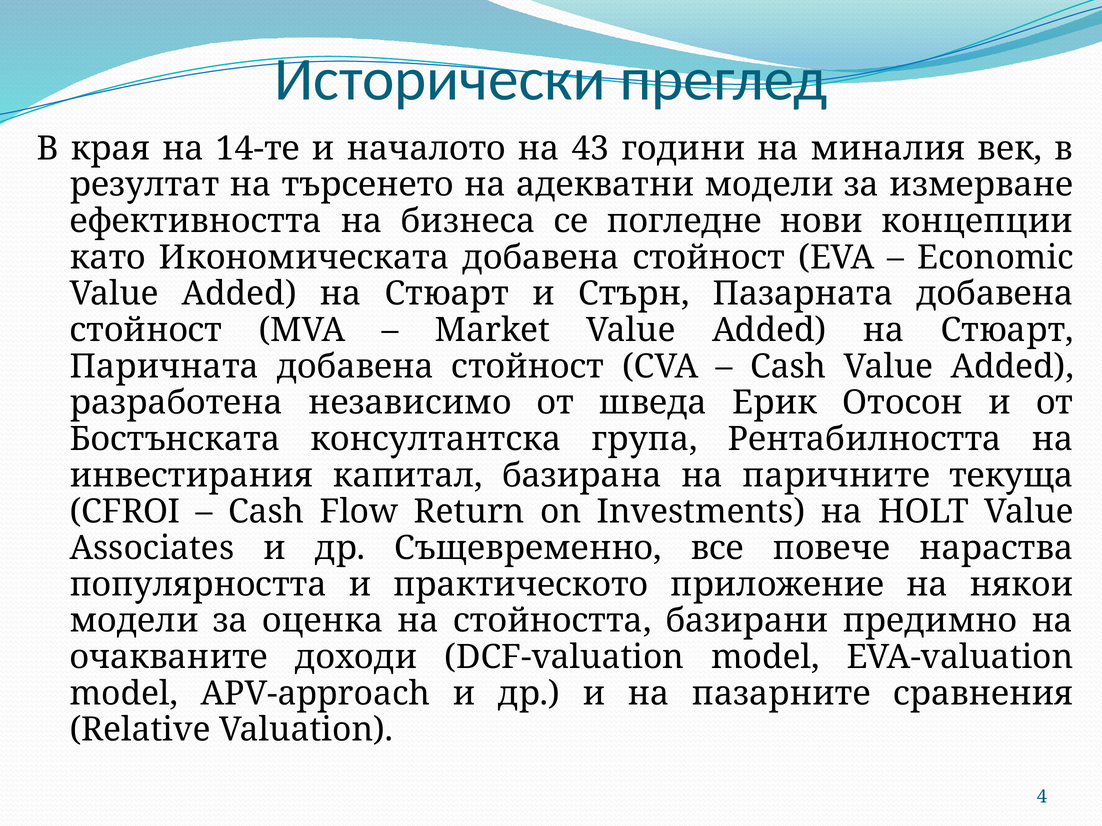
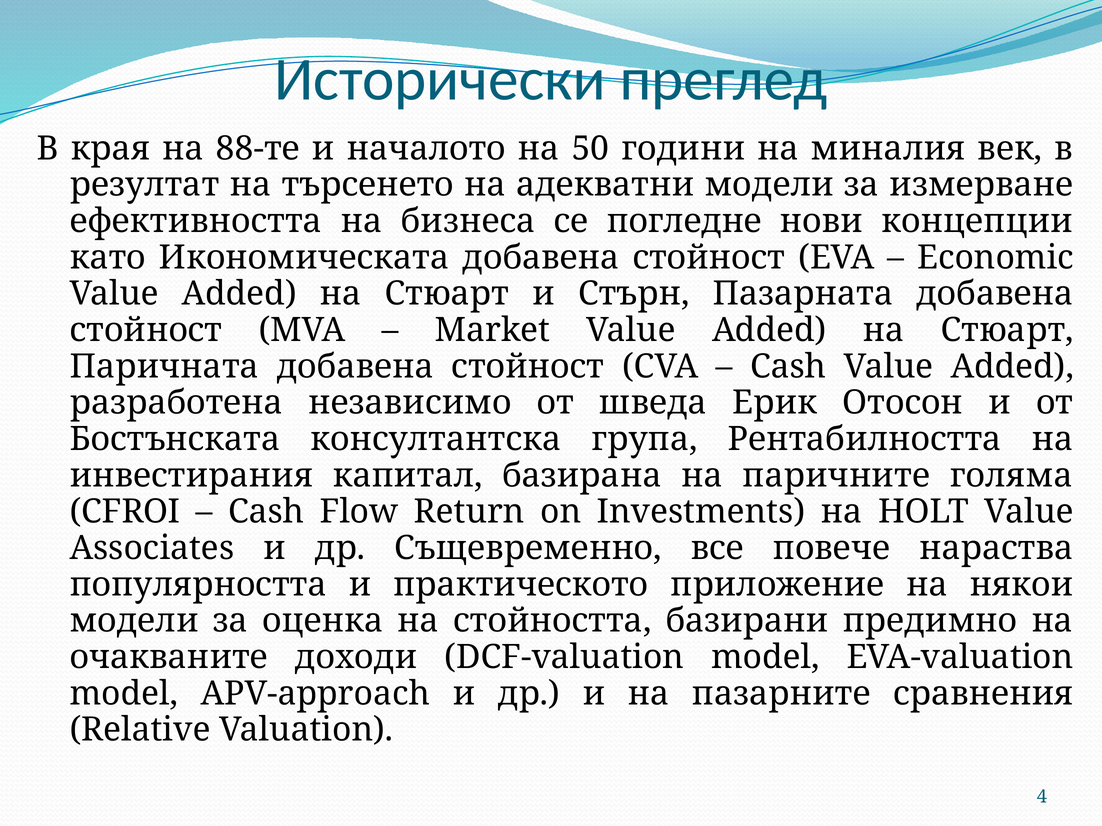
14-те: 14-те -> 88-те (258, 149)
43: 43 -> 50 (590, 149)
текуща: текуща -> голяма (1011, 476)
